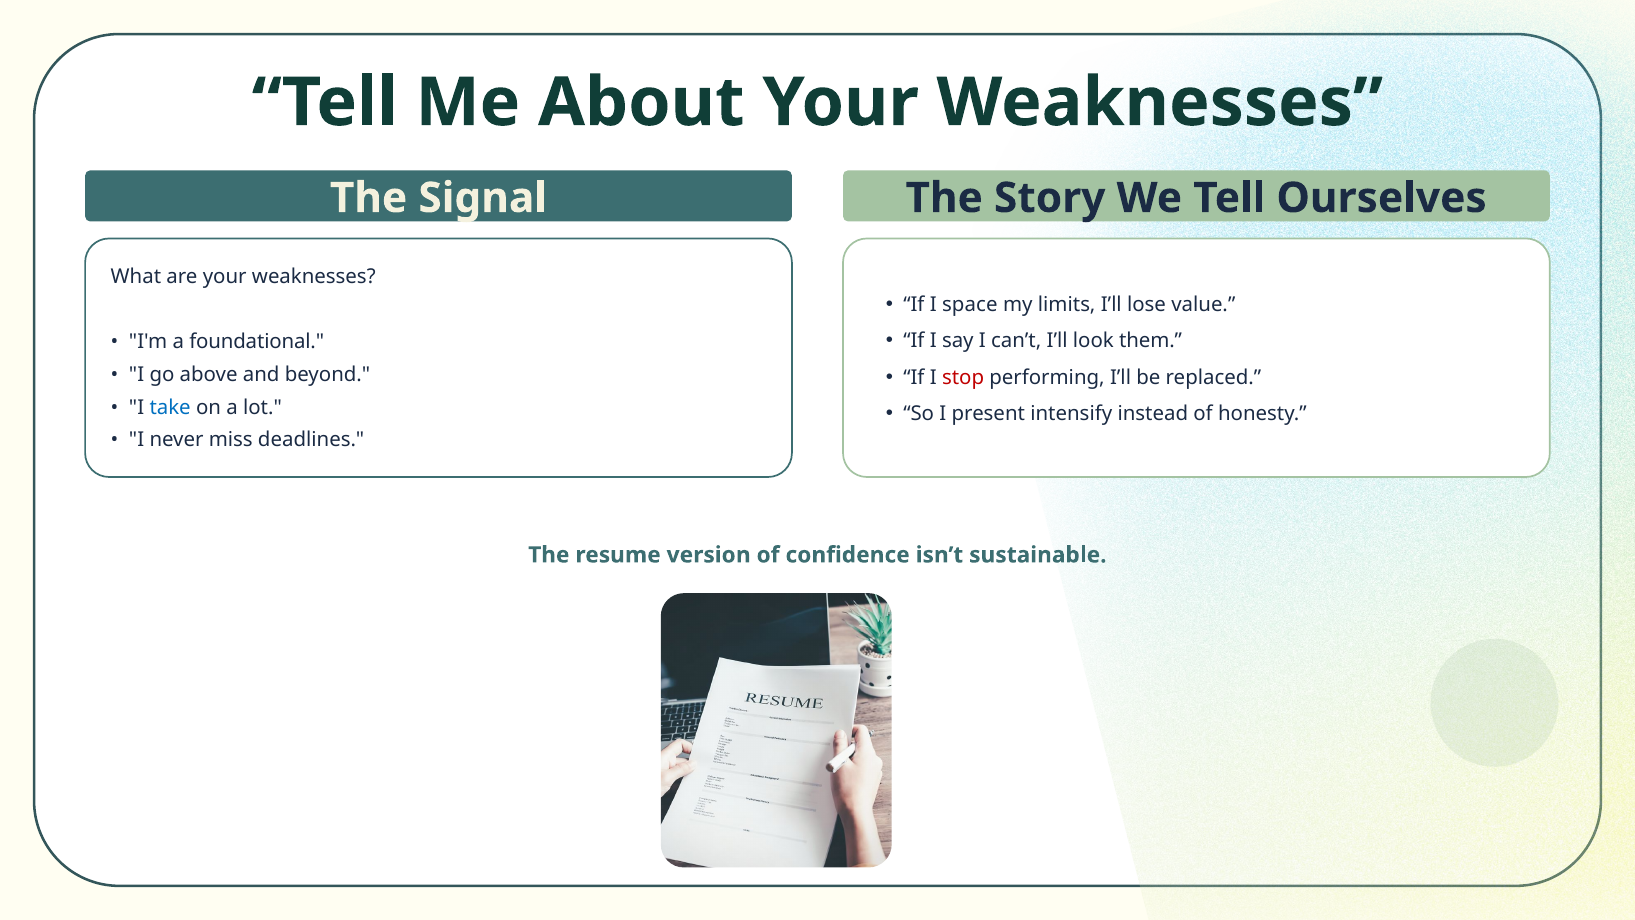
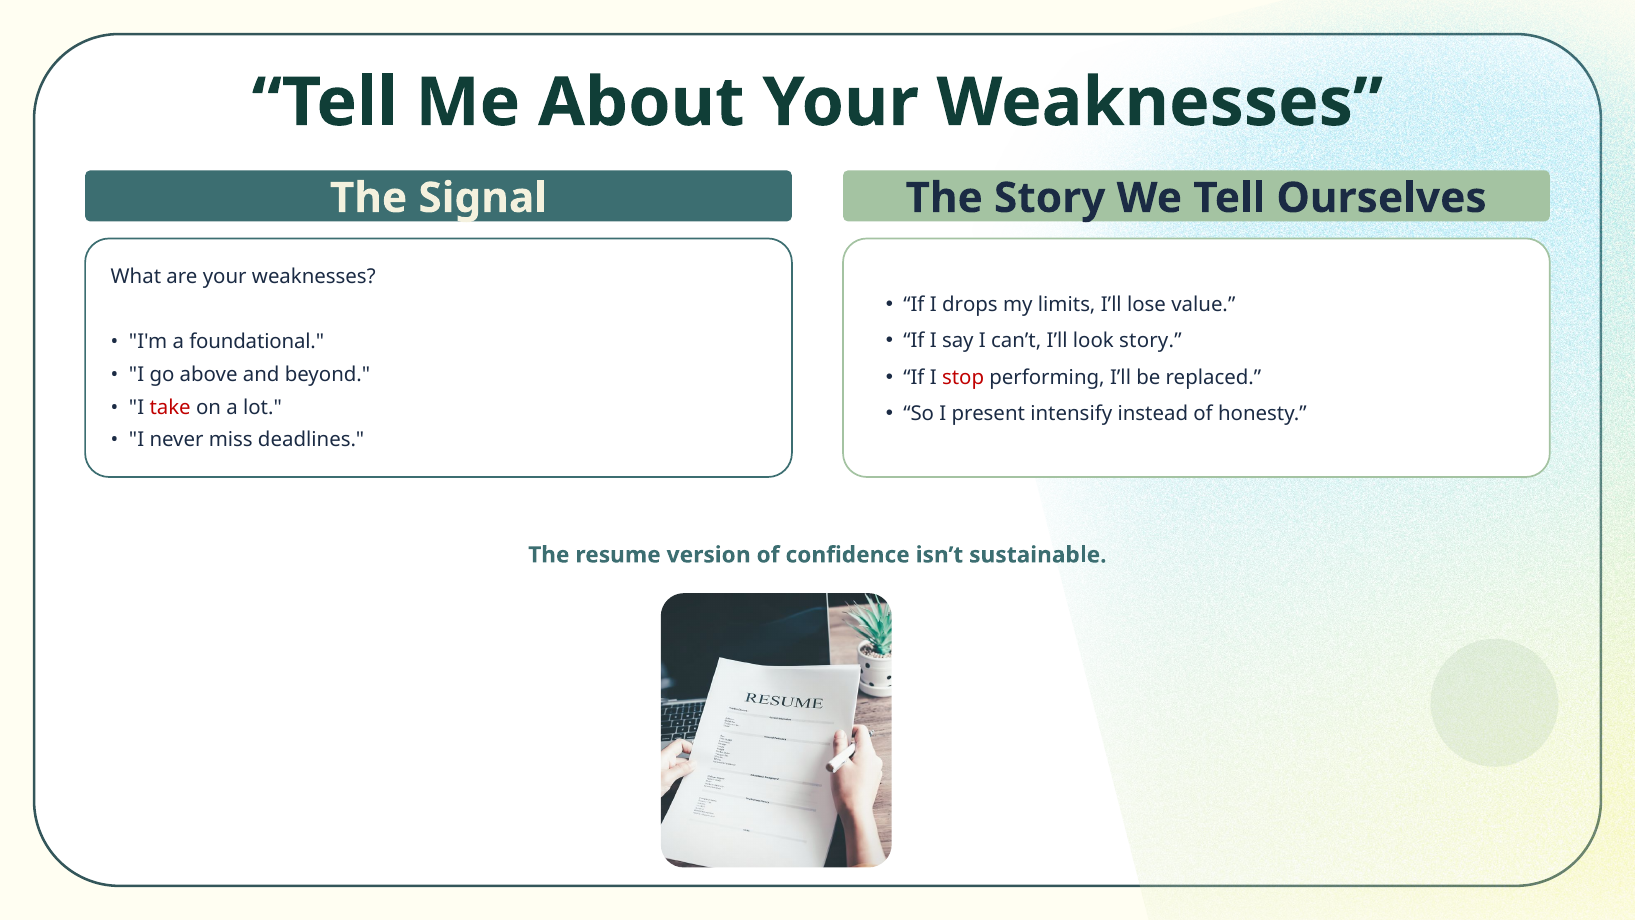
space: space -> drops (970, 305)
look them: them -> story (1150, 341)
take colour: blue -> red (170, 407)
